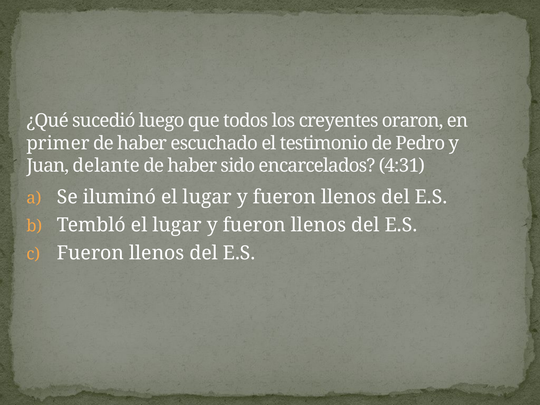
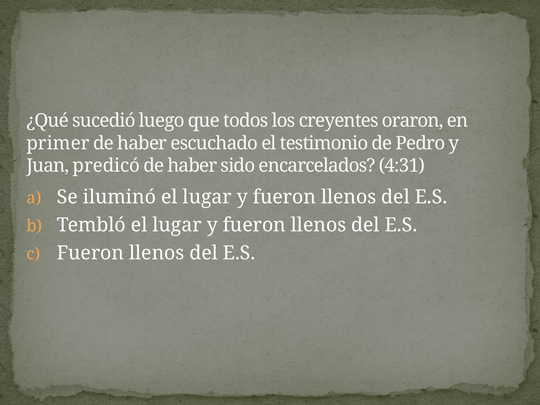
delante: delante -> predicó (106, 166)
